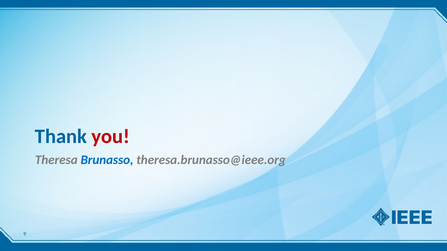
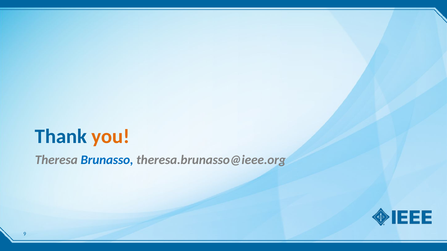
you colour: red -> orange (111, 137)
